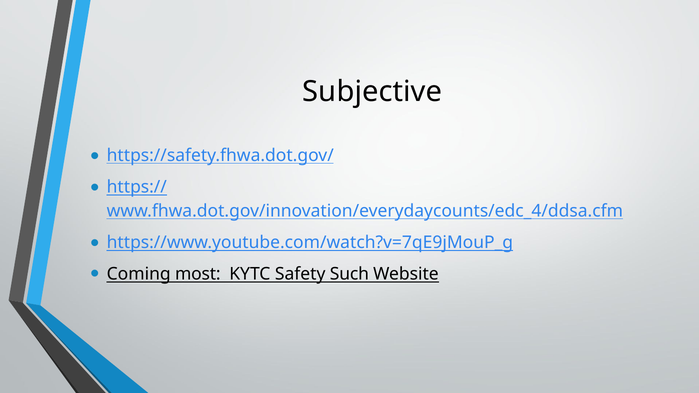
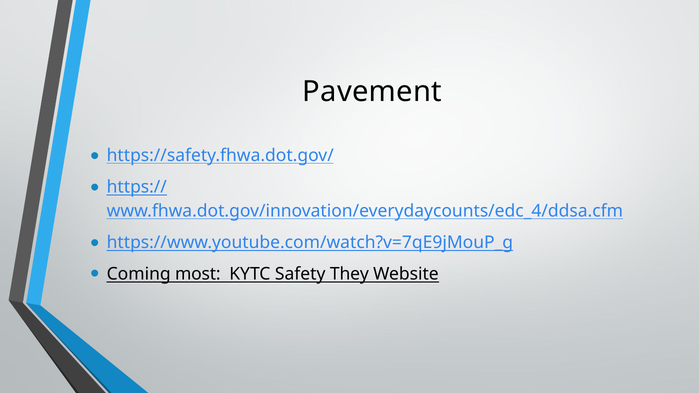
Subjective: Subjective -> Pavement (372, 92)
Such: Such -> They (349, 274)
